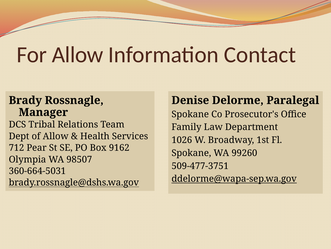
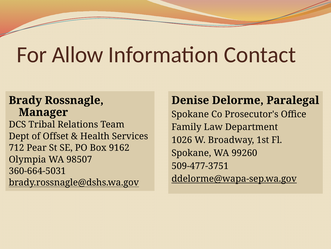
of Allow: Allow -> Offset (56, 136)
